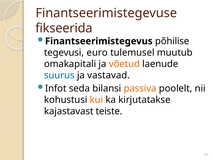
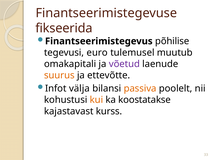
võetud colour: orange -> purple (124, 64)
suurus colour: blue -> orange (59, 75)
vastavad: vastavad -> ettevõtte (109, 75)
seda: seda -> välja (79, 88)
kirjutatakse: kirjutatakse -> koostatakse (145, 100)
teiste: teiste -> kurss (109, 111)
